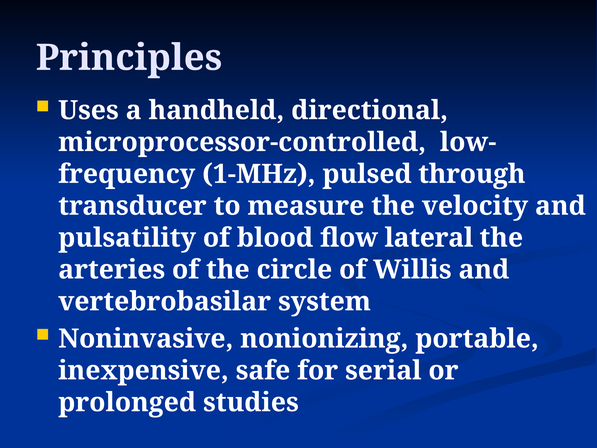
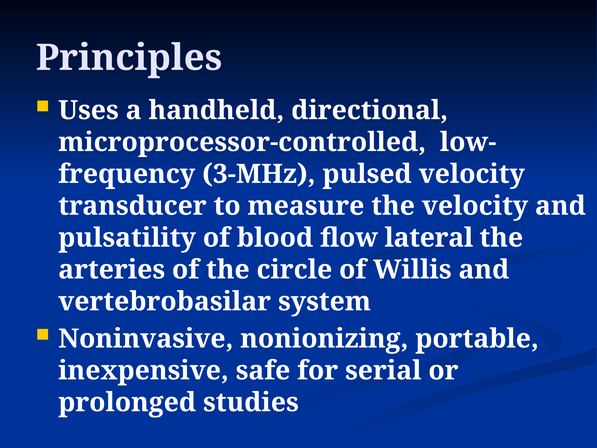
1-MHz: 1-MHz -> 3-MHz (259, 174)
pulsed through: through -> velocity (472, 174)
